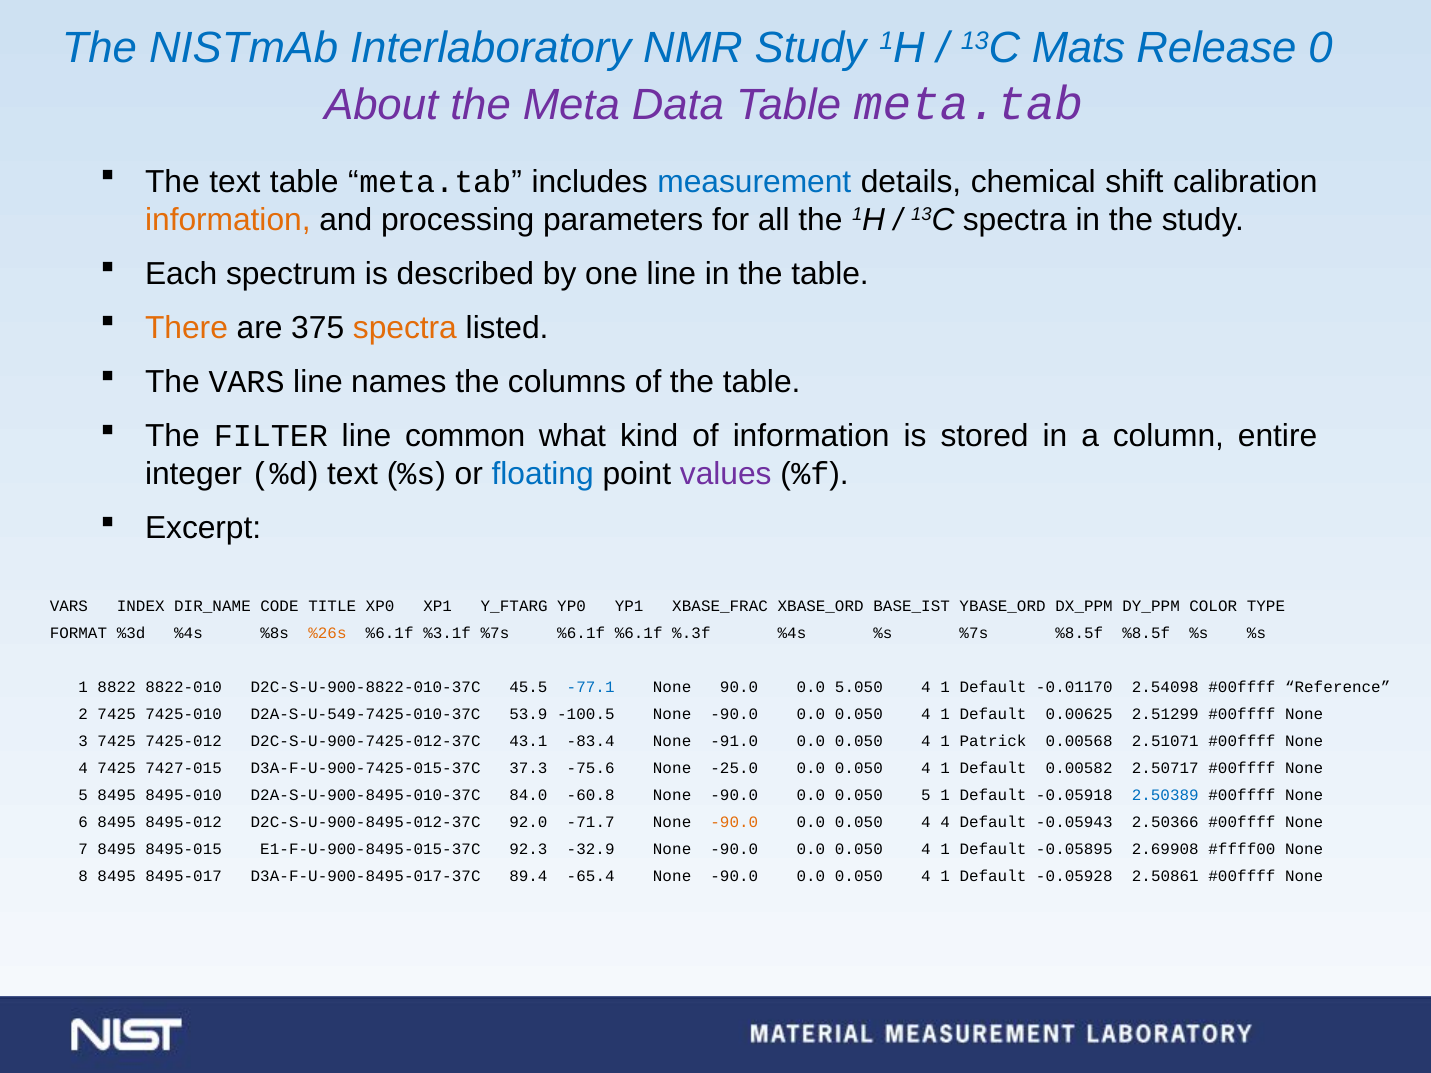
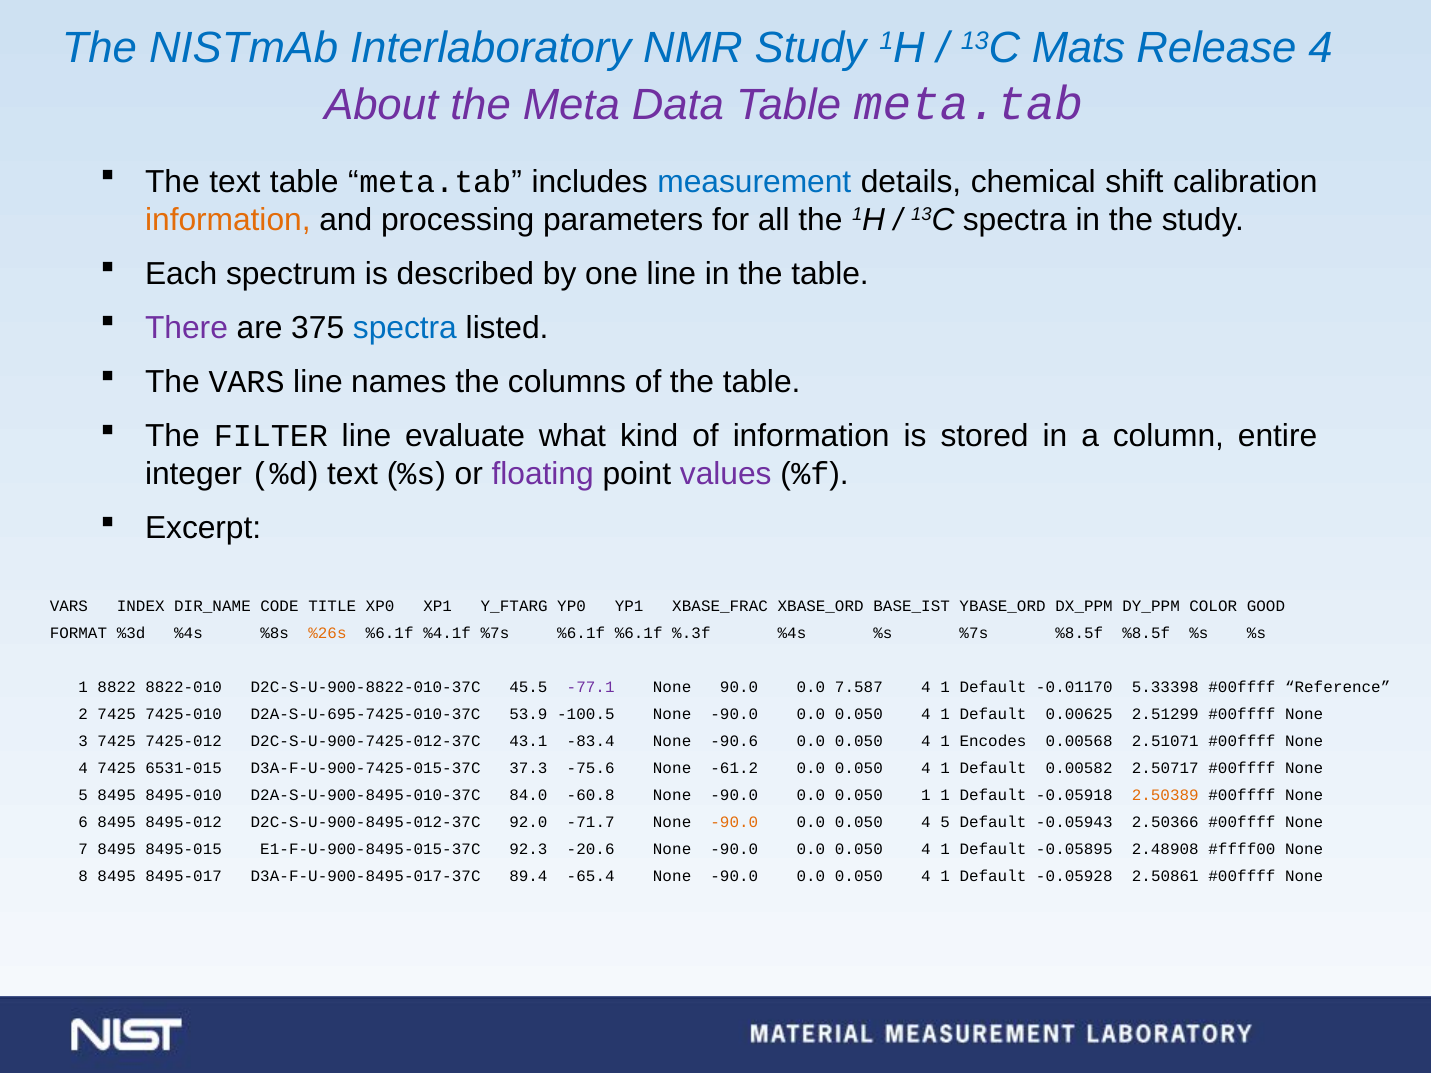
Release 0: 0 -> 4 (1321, 48)
There colour: orange -> purple (187, 328)
spectra colour: orange -> blue (405, 328)
common: common -> evaluate (465, 436)
floating colour: blue -> purple (543, 474)
TYPE: TYPE -> GOOD (1266, 606)
%3.1f: %3.1f -> %4.1f (447, 633)
-77.1 colour: blue -> purple (591, 687)
5.050: 5.050 -> 7.587 (859, 687)
2.54098: 2.54098 -> 5.33398 (1165, 687)
D2A-S-U-549-7425-010-37C: D2A-S-U-549-7425-010-37C -> D2A-S-U-695-7425-010-37C (366, 714)
-91.0: -91.0 -> -90.6 (734, 741)
Patrick: Patrick -> Encodes (993, 741)
7427-015: 7427-015 -> 6531-015 (184, 768)
-25.0: -25.0 -> -61.2 (734, 768)
0.050 5: 5 -> 1 (926, 795)
2.50389 colour: blue -> orange (1165, 795)
4 4: 4 -> 5 (945, 822)
-32.9: -32.9 -> -20.6 (591, 849)
2.69908: 2.69908 -> 2.48908 (1165, 849)
